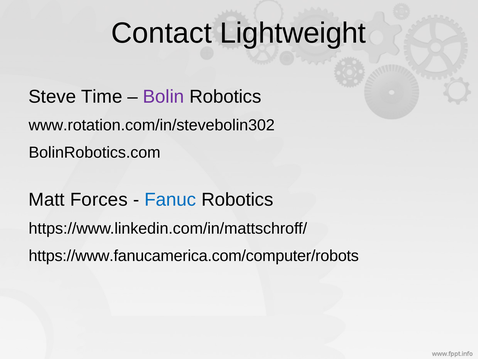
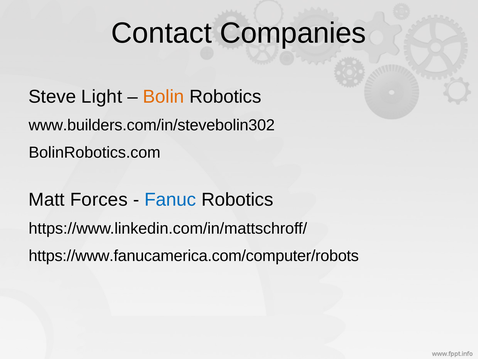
Lightweight: Lightweight -> Companies (293, 33)
Time: Time -> Light (102, 96)
Bolin colour: purple -> orange (164, 96)
www.rotation.com/in/stevebolin302: www.rotation.com/in/stevebolin302 -> www.builders.com/in/stevebolin302 (152, 125)
